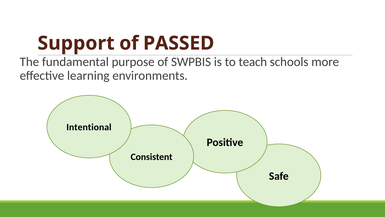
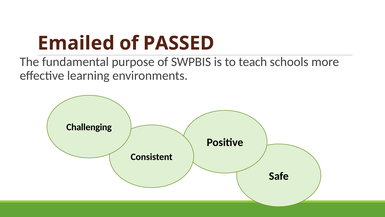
Support: Support -> Emailed (76, 43)
Intentional: Intentional -> Challenging (89, 127)
